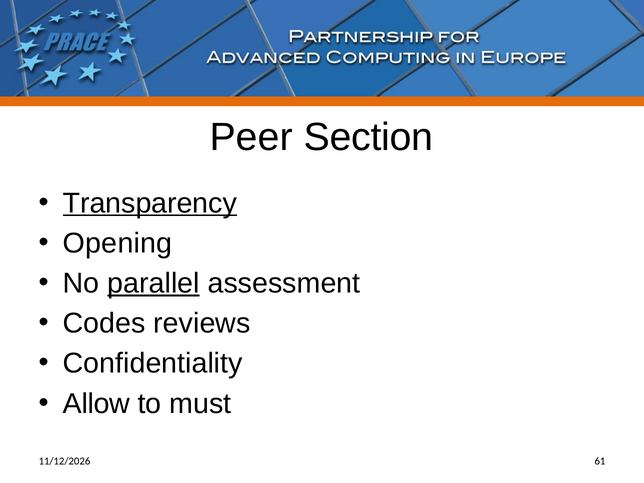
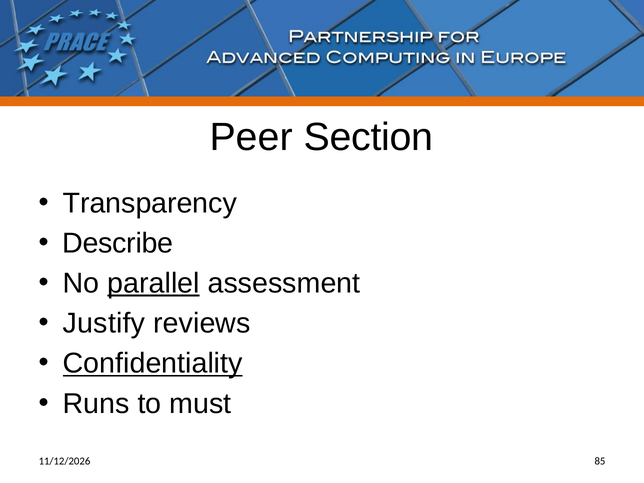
Transparency underline: present -> none (150, 203)
Opening: Opening -> Describe (118, 243)
Codes: Codes -> Justify (104, 323)
Confidentiality underline: none -> present (153, 364)
Allow: Allow -> Runs (96, 404)
61: 61 -> 85 (600, 461)
